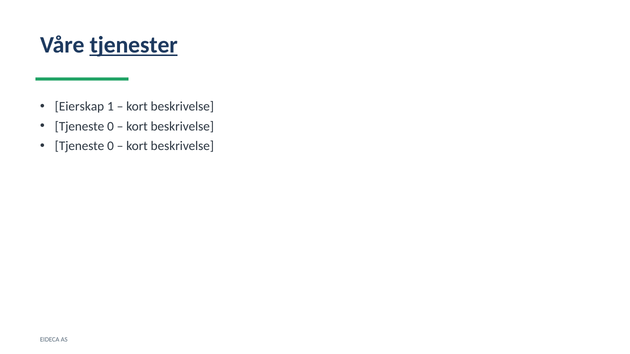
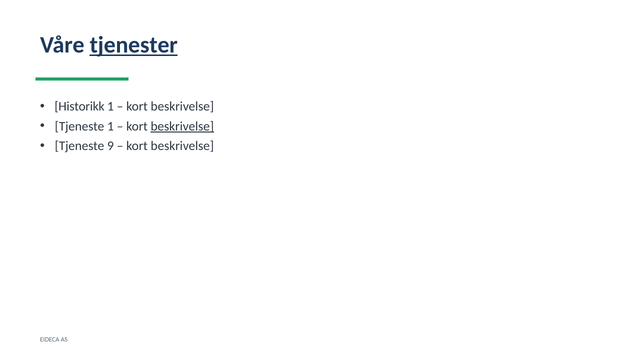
Eierskap: Eierskap -> Historikk (80, 107)
0: 0 -> 1 (110, 126)
beskrivelse underline: none -> present (182, 126)
0: 0 -> 9 (110, 146)
